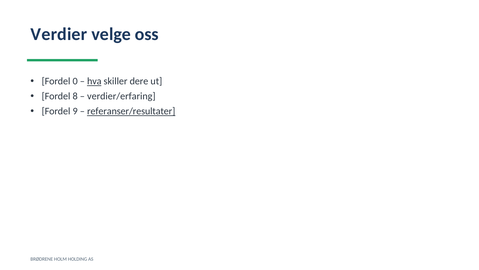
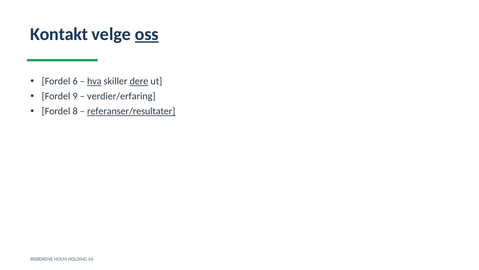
Verdier: Verdier -> Kontakt (59, 34)
oss underline: none -> present (147, 34)
0: 0 -> 6 (75, 81)
dere underline: none -> present (139, 81)
8: 8 -> 9 (75, 96)
9: 9 -> 8 (75, 111)
